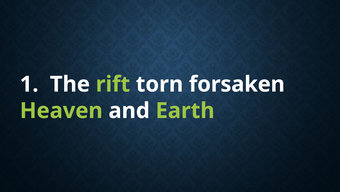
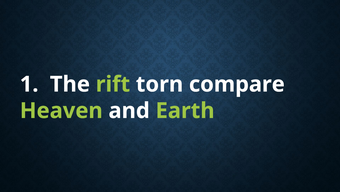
forsaken: forsaken -> compare (237, 84)
